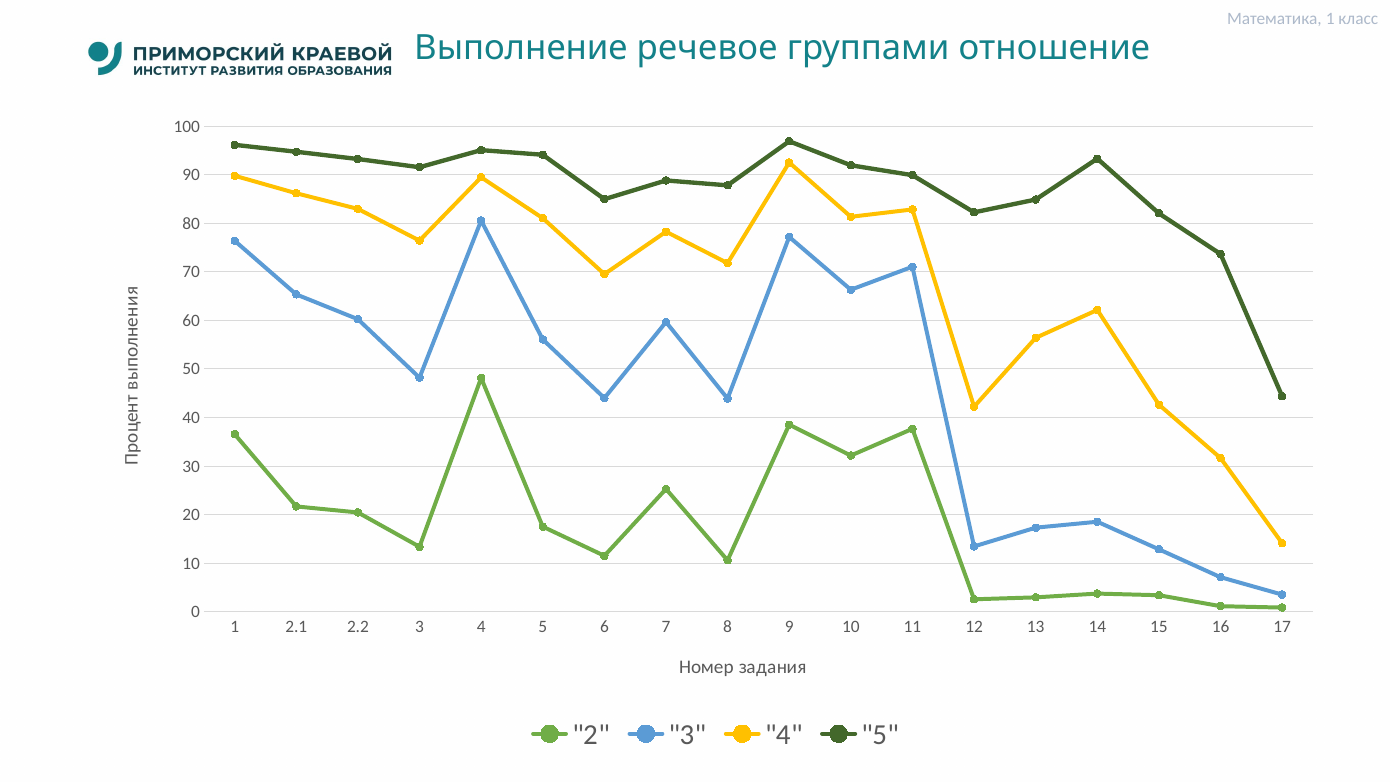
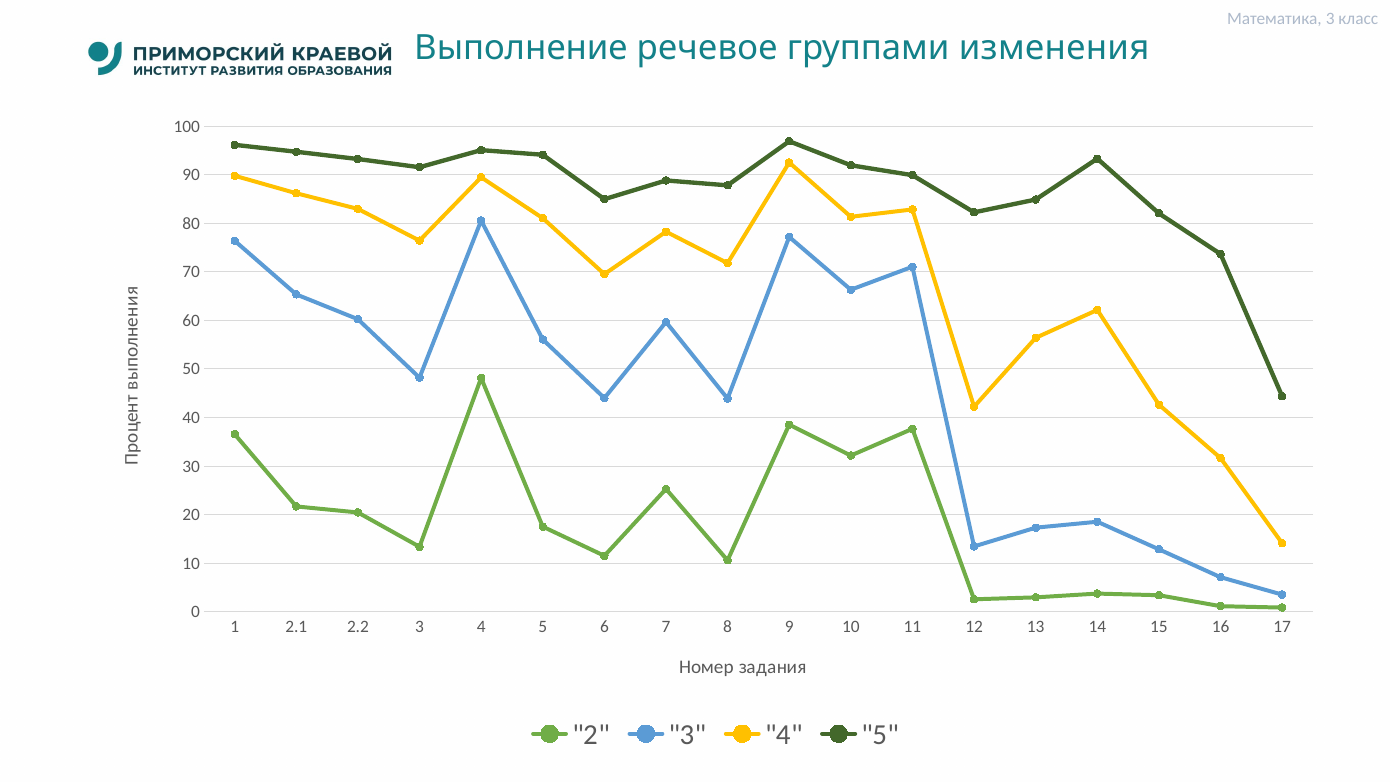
Математика 1: 1 -> 3 (1330, 19)
отношение: отношение -> изменения (1054, 48)
